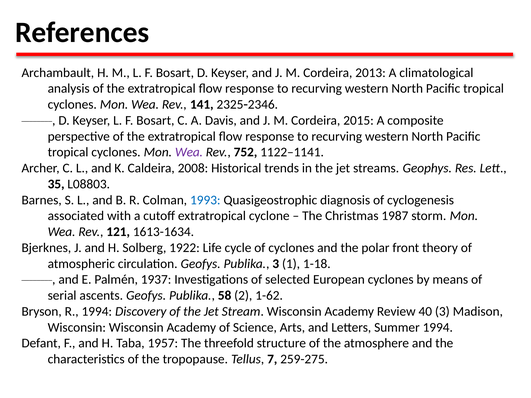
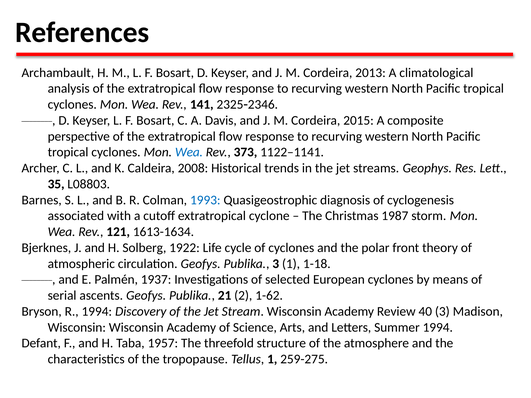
Wea colour: purple -> blue (189, 152)
752: 752 -> 373 (246, 152)
58: 58 -> 21 (225, 296)
Tellus 7: 7 -> 1 (272, 359)
